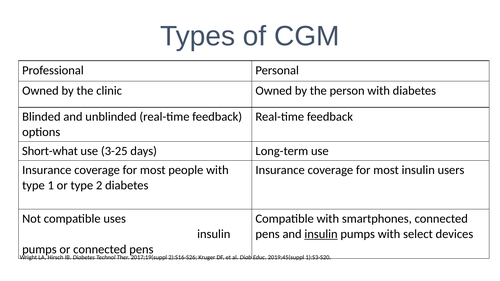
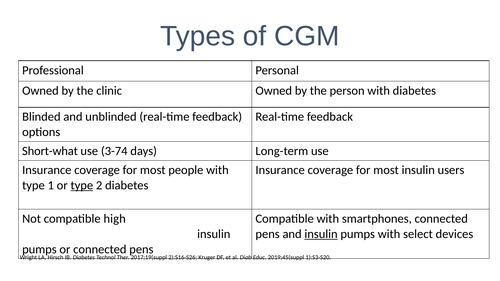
3-25: 3-25 -> 3-74 (114, 151)
type underline: none -> present (82, 185)
uses: uses -> high (115, 219)
